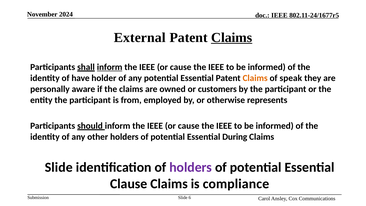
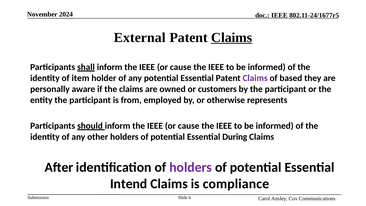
inform underline: present -> none (110, 67)
have: have -> item (80, 78)
Claims colour: orange -> purple (255, 78)
speak: speak -> based (291, 78)
Slide: Slide -> After (59, 167)
Clause: Clause -> Intend (129, 184)
